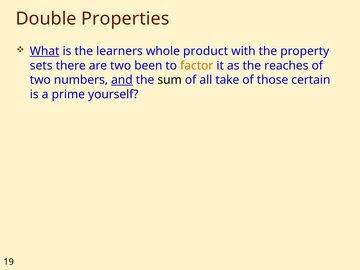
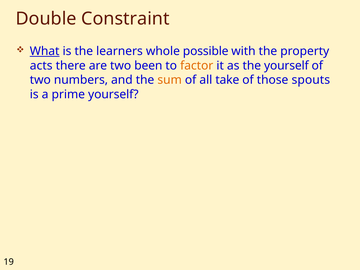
Properties: Properties -> Constraint (125, 19)
product: product -> possible (206, 51)
sets: sets -> acts (41, 66)
the reaches: reaches -> yourself (286, 66)
and underline: present -> none (122, 80)
sum colour: black -> orange (170, 80)
certain: certain -> spouts (311, 80)
